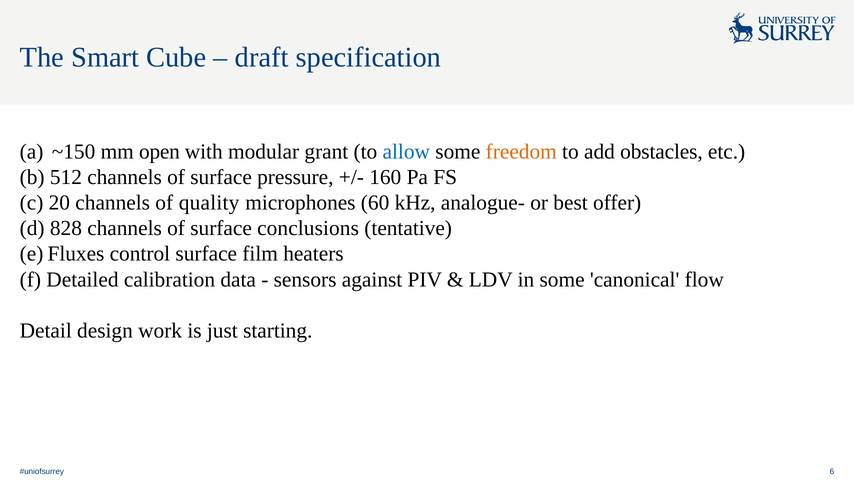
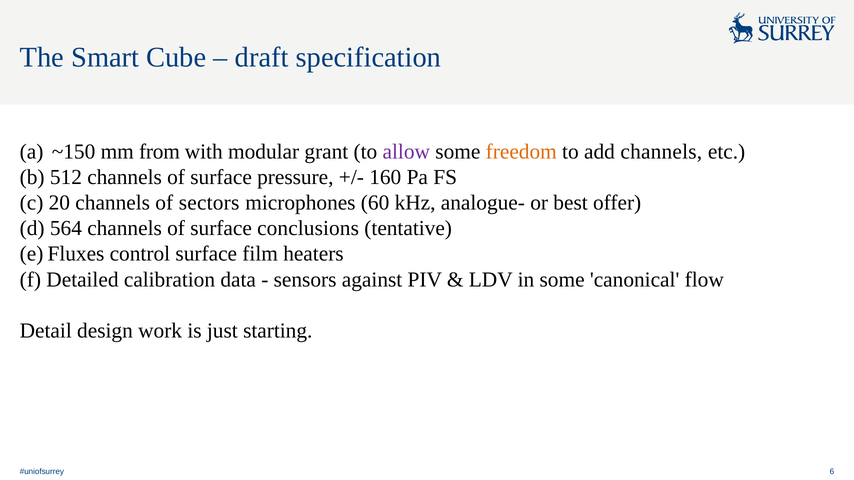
open: open -> from (159, 152)
allow colour: blue -> purple (406, 152)
add obstacles: obstacles -> channels (661, 152)
quality: quality -> sectors (209, 203)
828: 828 -> 564 (66, 228)
